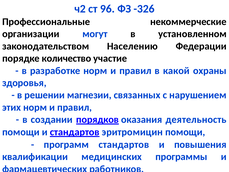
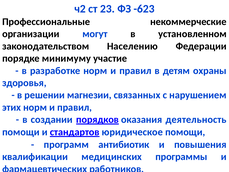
96: 96 -> 23 (107, 9)
-326: -326 -> -623 (144, 9)
количество: количество -> минимуму (66, 58)
какой: какой -> детям (176, 71)
эритромицин: эритромицин -> юридическое (132, 132)
программ стандартов: стандартов -> антибиотик (124, 144)
